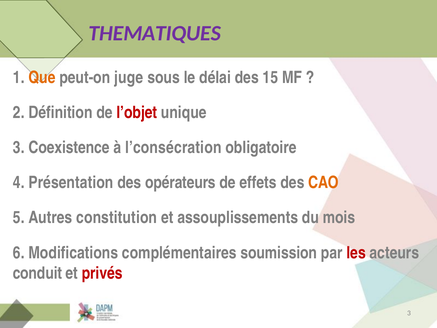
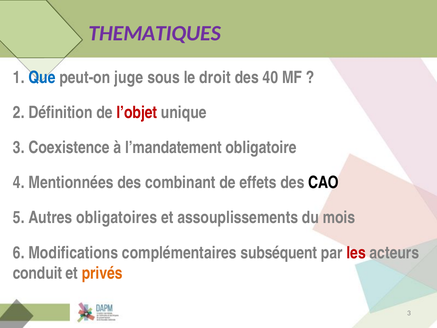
Que colour: orange -> blue (42, 78)
délai: délai -> droit (215, 78)
15: 15 -> 40 (270, 78)
l’consécration: l’consécration -> l’mandatement (173, 148)
Présentation: Présentation -> Mentionnées (71, 183)
opérateurs: opérateurs -> combinant (180, 183)
CAO colour: orange -> black (324, 183)
constitution: constitution -> obligatoires (117, 218)
soumission: soumission -> subséquent (279, 253)
privés colour: red -> orange (102, 273)
